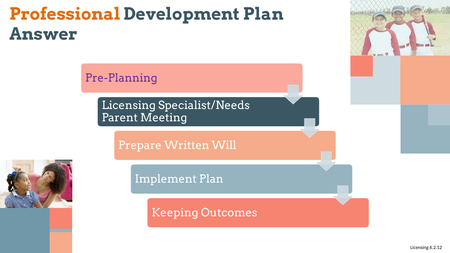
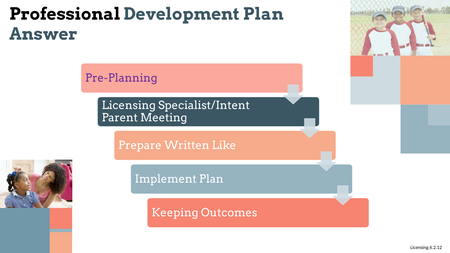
Professional colour: orange -> black (65, 14)
Specialist/Needs: Specialist/Needs -> Specialist/Intent (204, 106)
Will: Will -> Like (224, 145)
